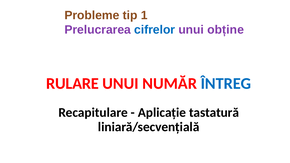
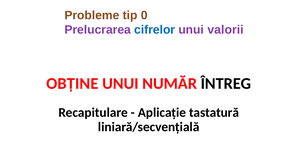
1: 1 -> 0 (144, 15)
obține: obține -> valorii (226, 30)
RULARE: RULARE -> OBȚINE (72, 84)
ÎNTREG colour: blue -> black (226, 84)
